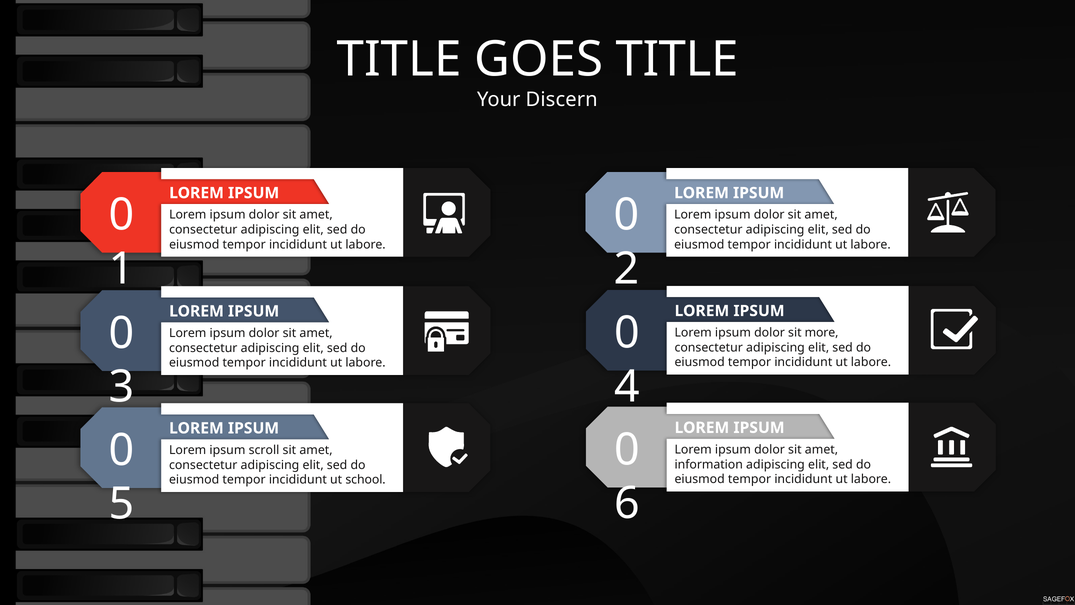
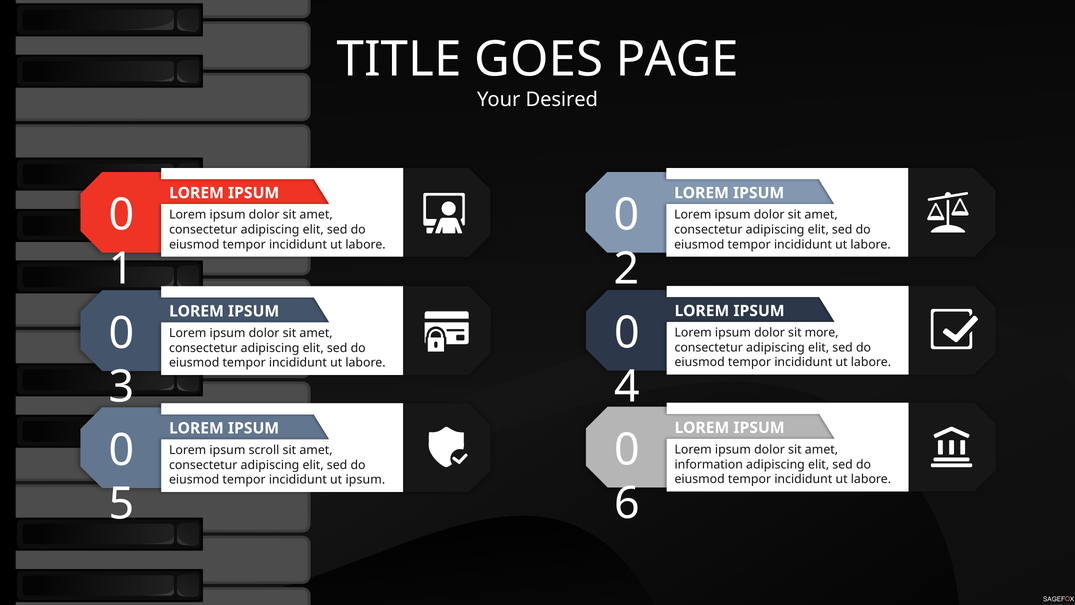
GOES TITLE: TITLE -> PAGE (677, 60)
Discern: Discern -> Desired (562, 99)
ut school: school -> ipsum (365, 479)
